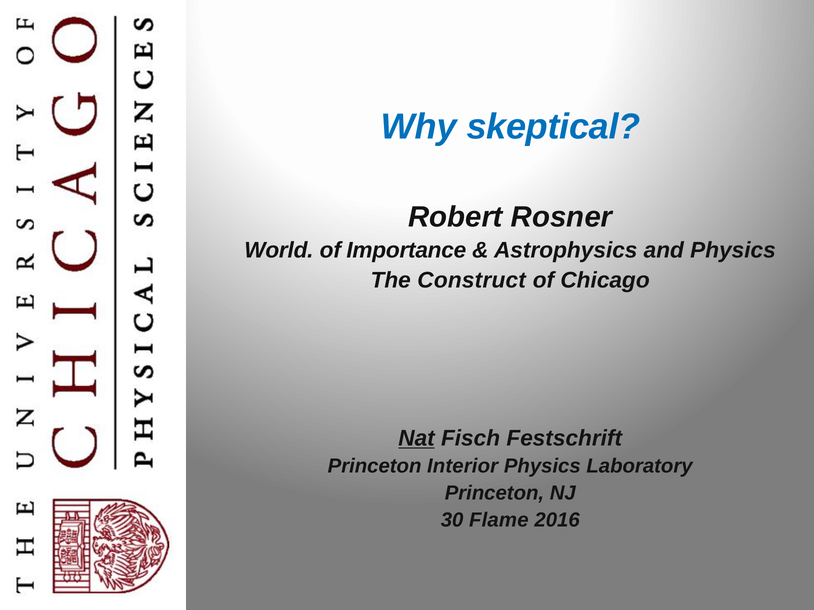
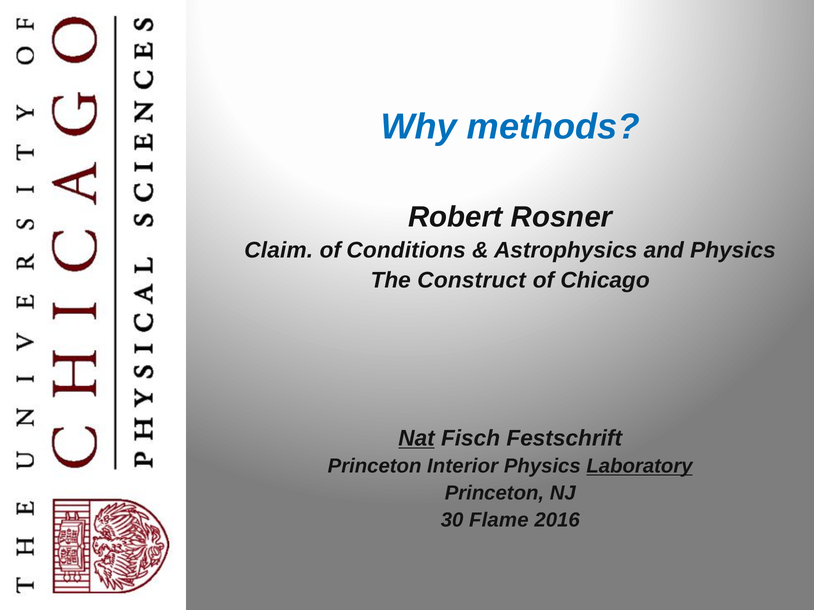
skeptical: skeptical -> methods (553, 127)
World: World -> Claim (279, 251)
Importance: Importance -> Conditions (406, 251)
Laboratory underline: none -> present (640, 467)
